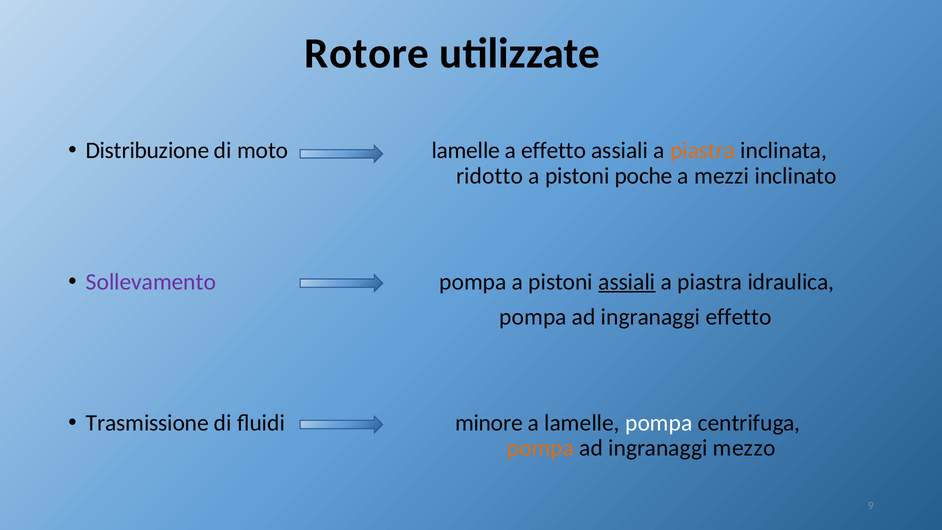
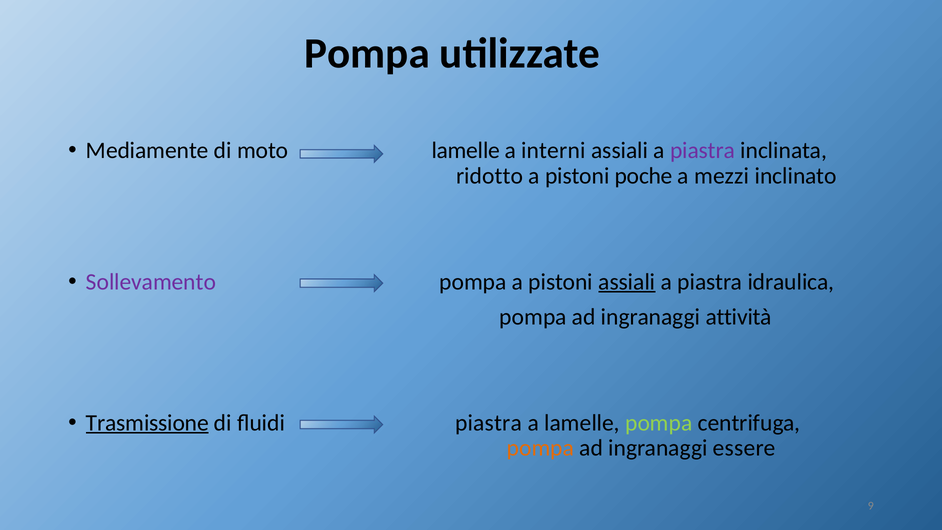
Rotore: Rotore -> Pompa (367, 53)
Distribuzione: Distribuzione -> Mediamente (147, 151)
a effetto: effetto -> interni (553, 151)
piastra colour: orange -> purple (703, 151)
ingranaggi effetto: effetto -> attività (739, 317)
Trasmissione underline: none -> present (147, 423)
fluidi minore: minore -> piastra (489, 423)
pompa colour: white -> light green (659, 423)
mezzo: mezzo -> essere (744, 448)
